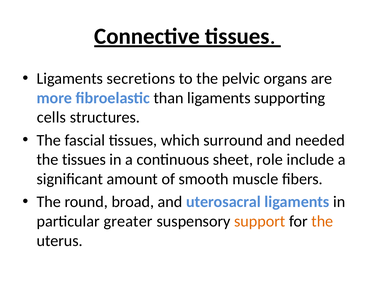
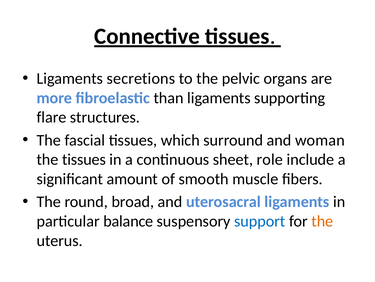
cells: cells -> flare (51, 117)
needed: needed -> woman (320, 140)
greater: greater -> balance (128, 221)
support colour: orange -> blue (260, 221)
